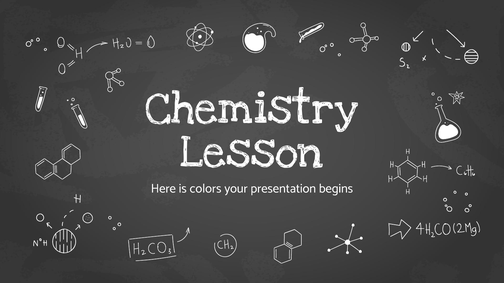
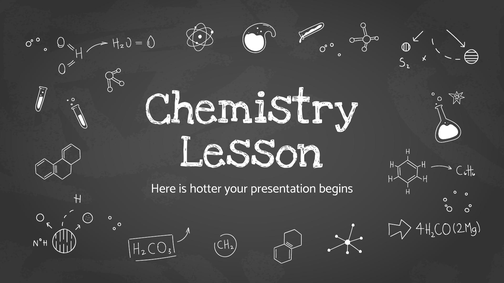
colors: colors -> hotter (206, 189)
